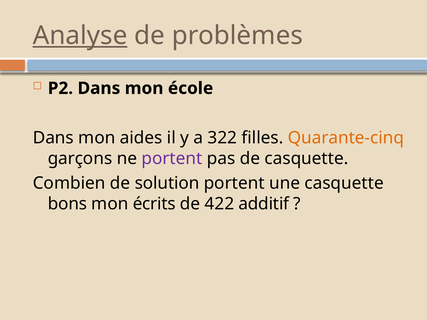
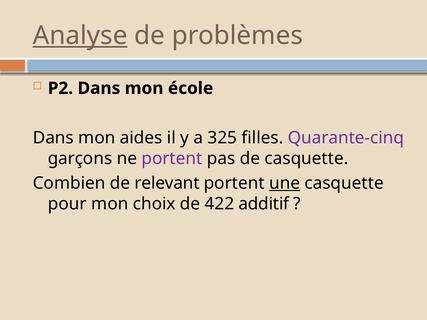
322: 322 -> 325 (222, 138)
Quarante-cinq colour: orange -> purple (346, 138)
solution: solution -> relevant (167, 183)
une underline: none -> present (285, 183)
bons: bons -> pour (67, 204)
écrits: écrits -> choix (154, 204)
